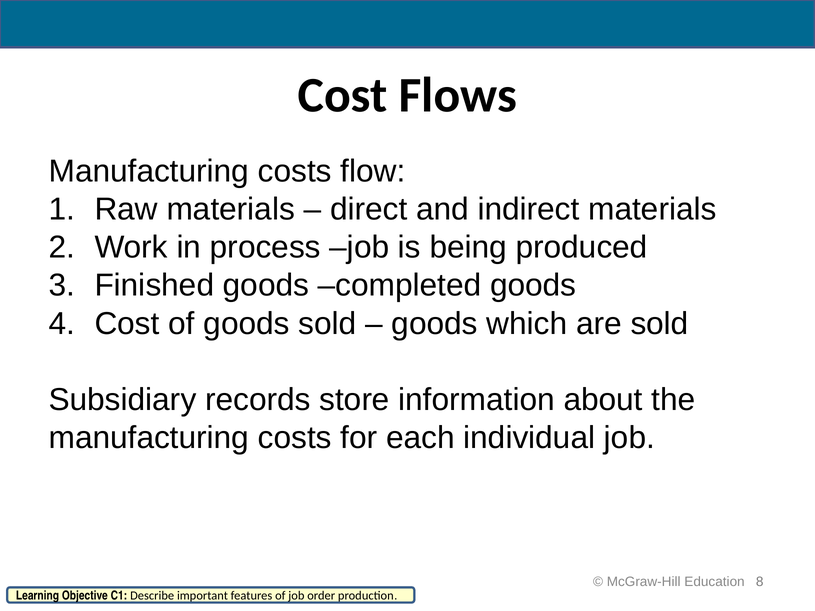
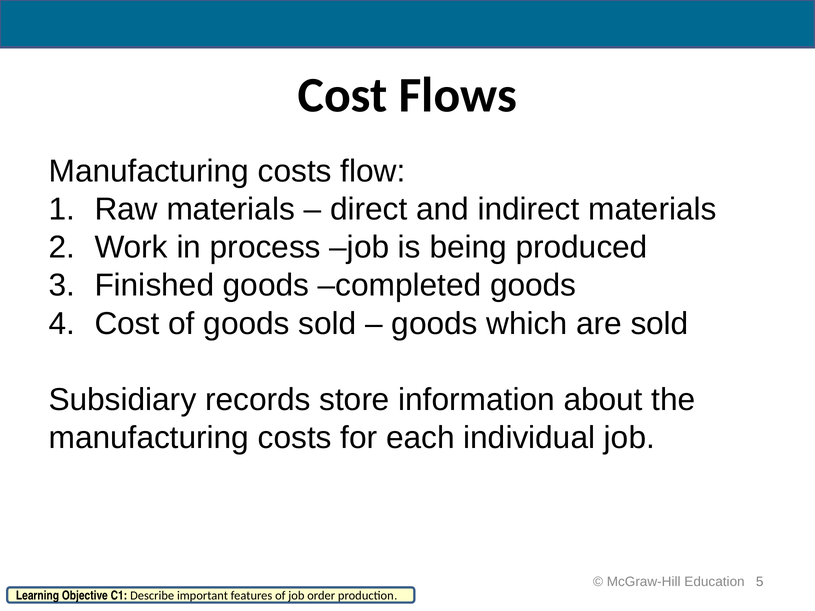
8: 8 -> 5 (760, 582)
